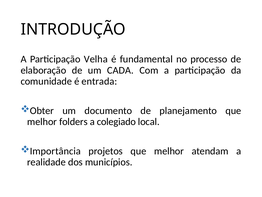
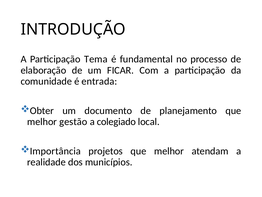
Velha: Velha -> Tema (96, 59)
CADA: CADA -> FICAR (120, 70)
folders: folders -> gestão (73, 121)
